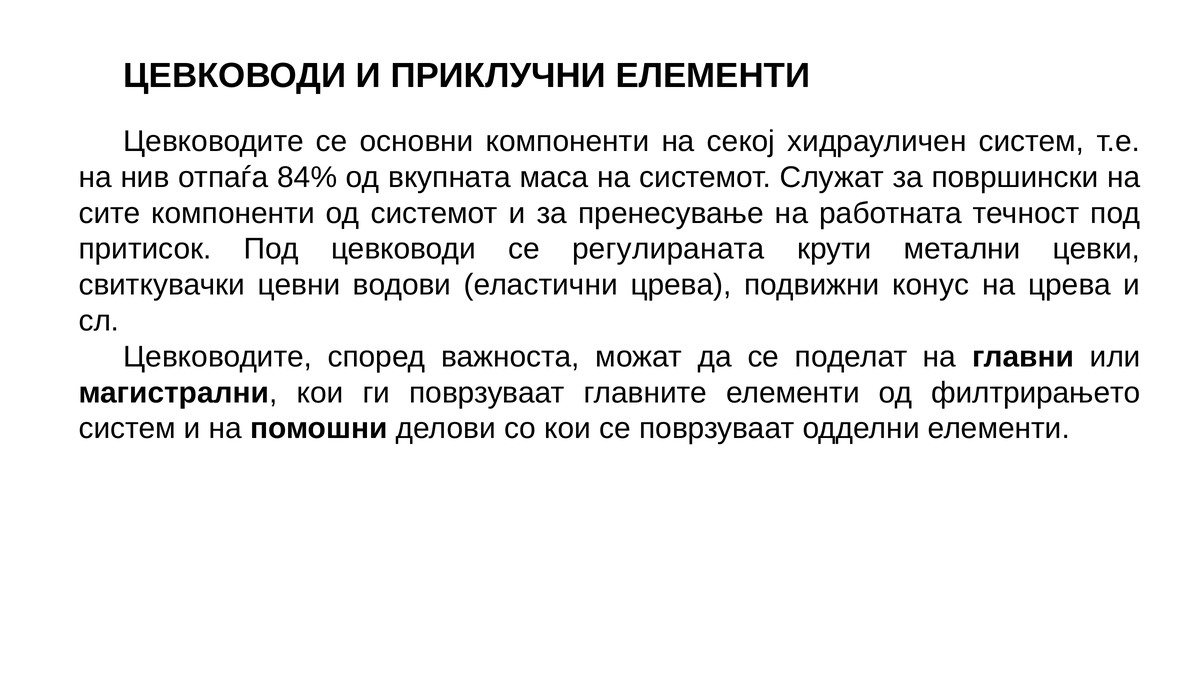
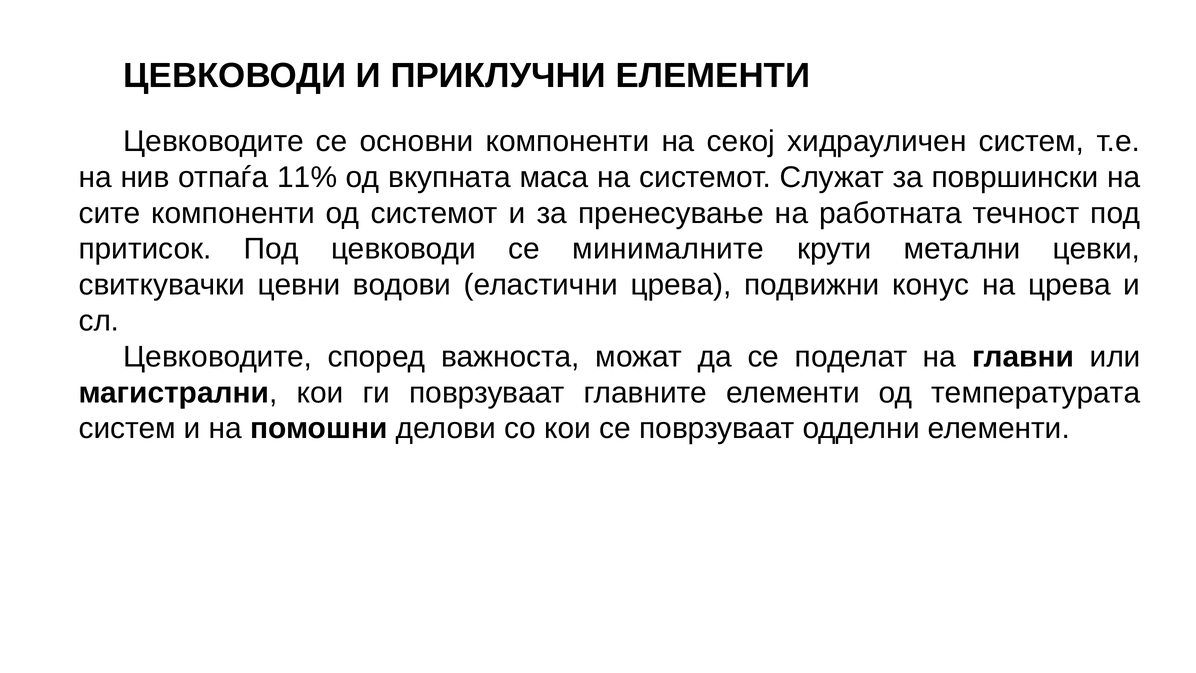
84%: 84% -> 11% (307, 177)
регулираната: регулираната -> минималните (668, 249)
филтрирањето: филтрирањето -> температурата (1036, 393)
